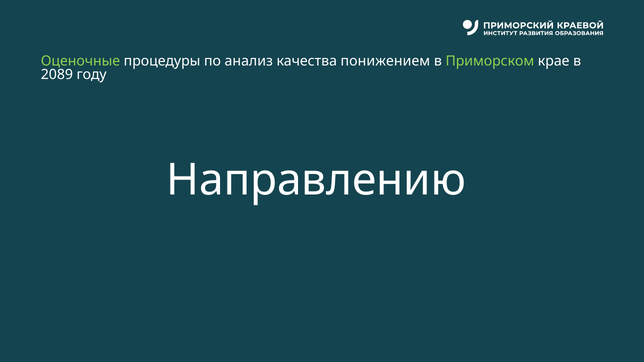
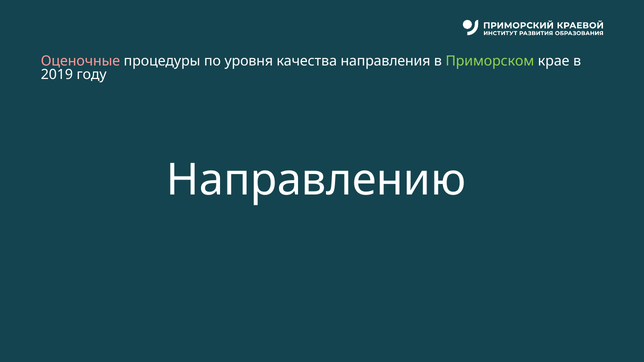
Оценочные colour: light green -> pink (80, 61)
анализ: анализ -> уровня (249, 61)
понижением: понижением -> направления (385, 61)
2089: 2089 -> 2019 (57, 75)
